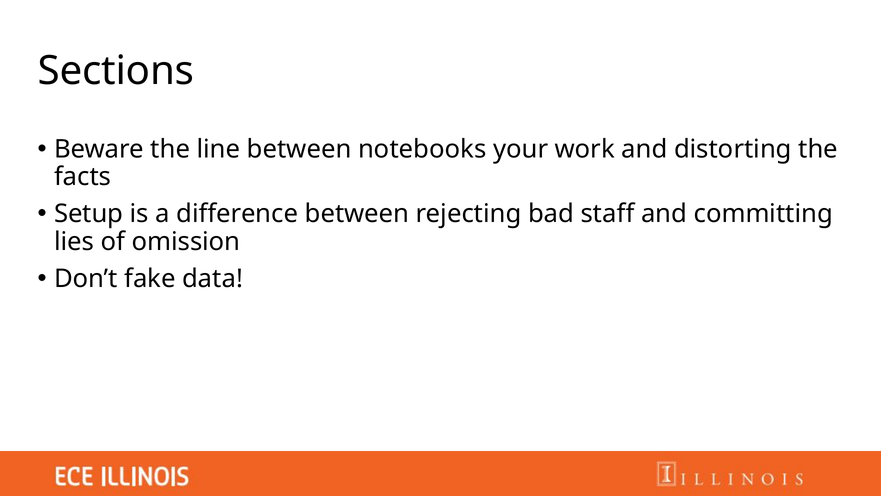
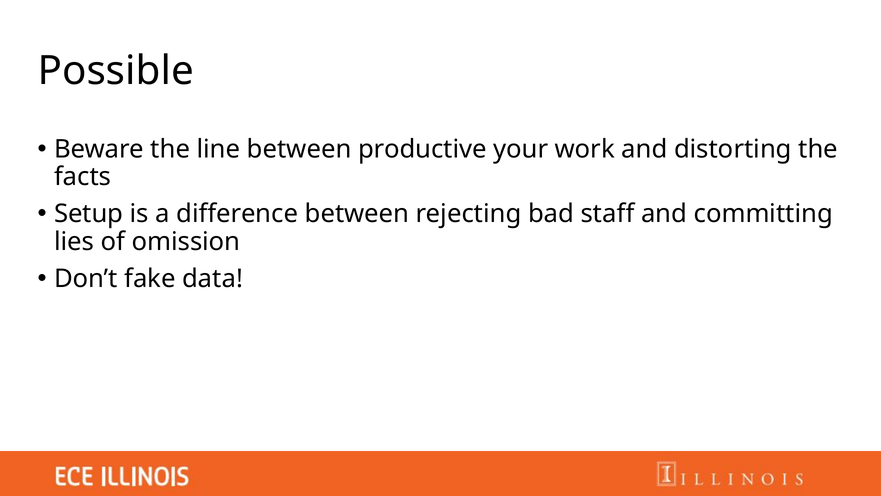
Sections: Sections -> Possible (116, 71)
notebooks: notebooks -> productive (422, 149)
